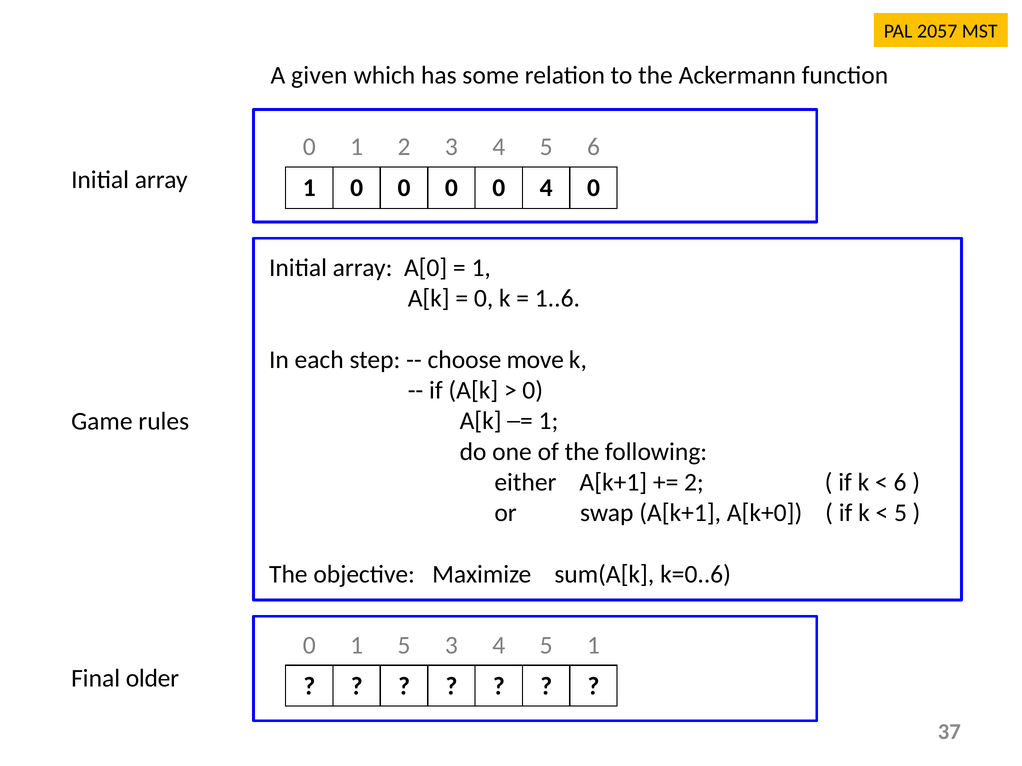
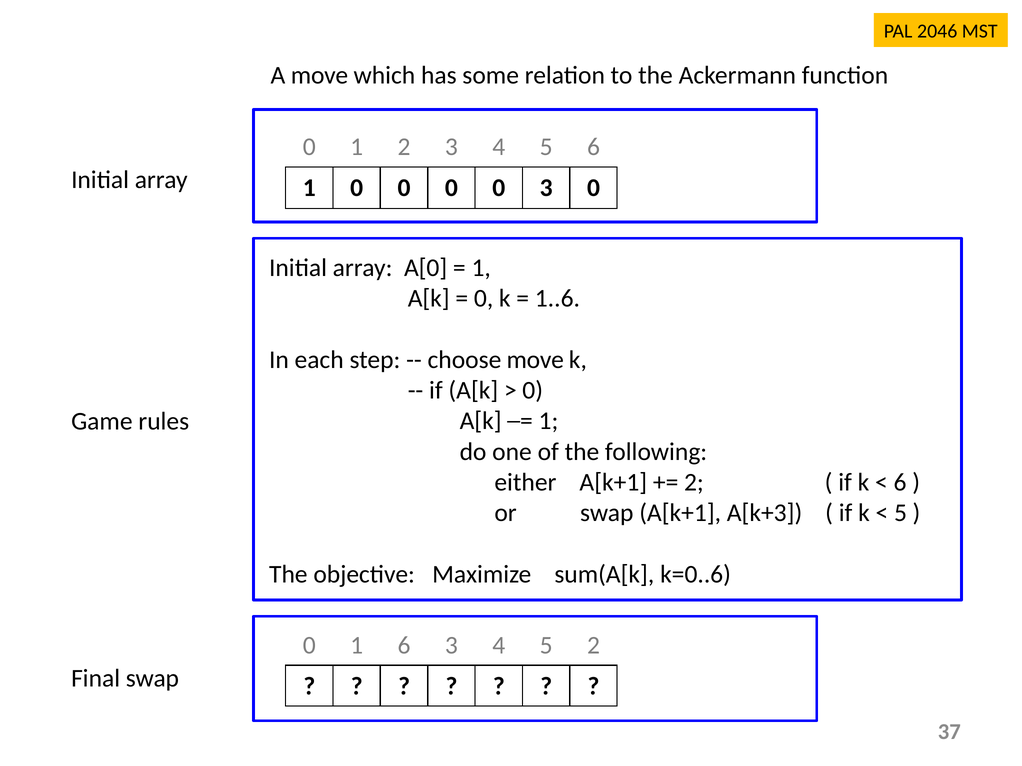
2057: 2057 -> 2046 (937, 31)
A given: given -> move (320, 75)
0 4: 4 -> 3 (546, 188)
A[k+0: A[k+0 -> A[k+3 (765, 513)
1 5: 5 -> 6 (404, 646)
5 1: 1 -> 2 (593, 646)
Final older: older -> swap (152, 679)
